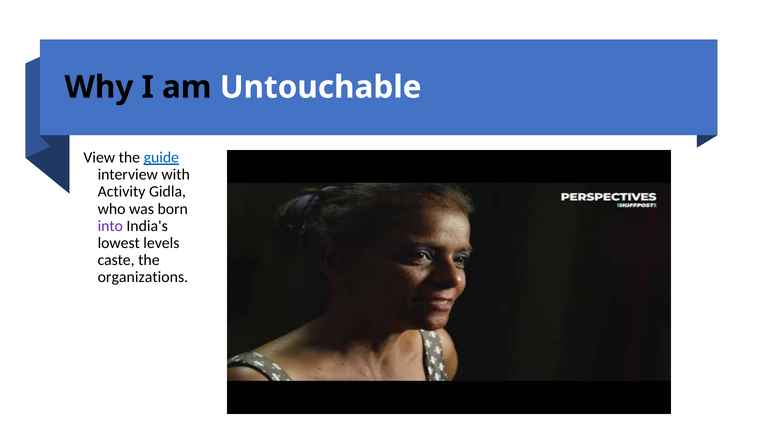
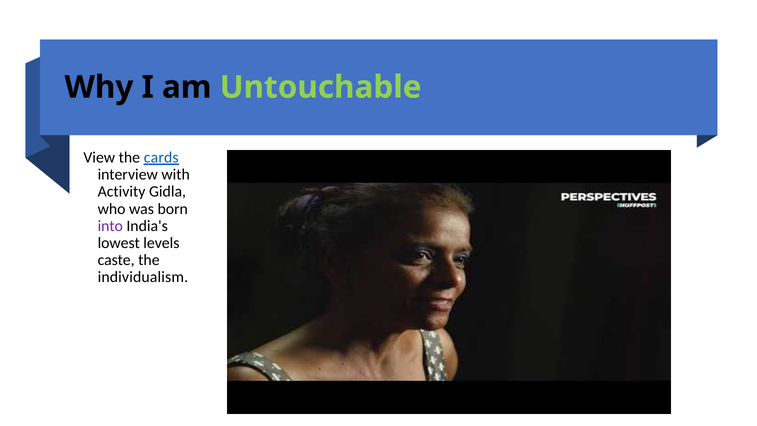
Untouchable colour: white -> light green (321, 87)
guide: guide -> cards (161, 157)
organizations: organizations -> individualism (143, 277)
